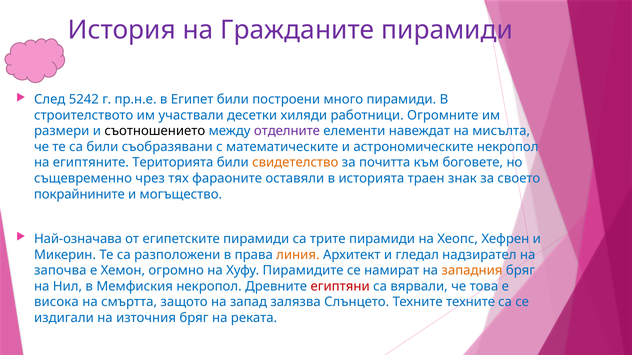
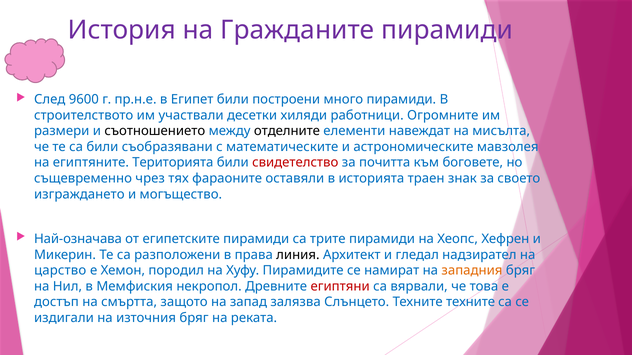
5242: 5242 -> 9600 (84, 100)
отделните colour: purple -> black (287, 131)
астрономическите некропол: некропол -> мавзолея (508, 147)
свидетелство colour: orange -> red (295, 163)
покрайнините: покрайнините -> изграждането (79, 194)
линия colour: orange -> black (298, 255)
започва: започва -> царство (60, 271)
огромно: огромно -> породил (176, 271)
висока: висока -> достъп (56, 302)
